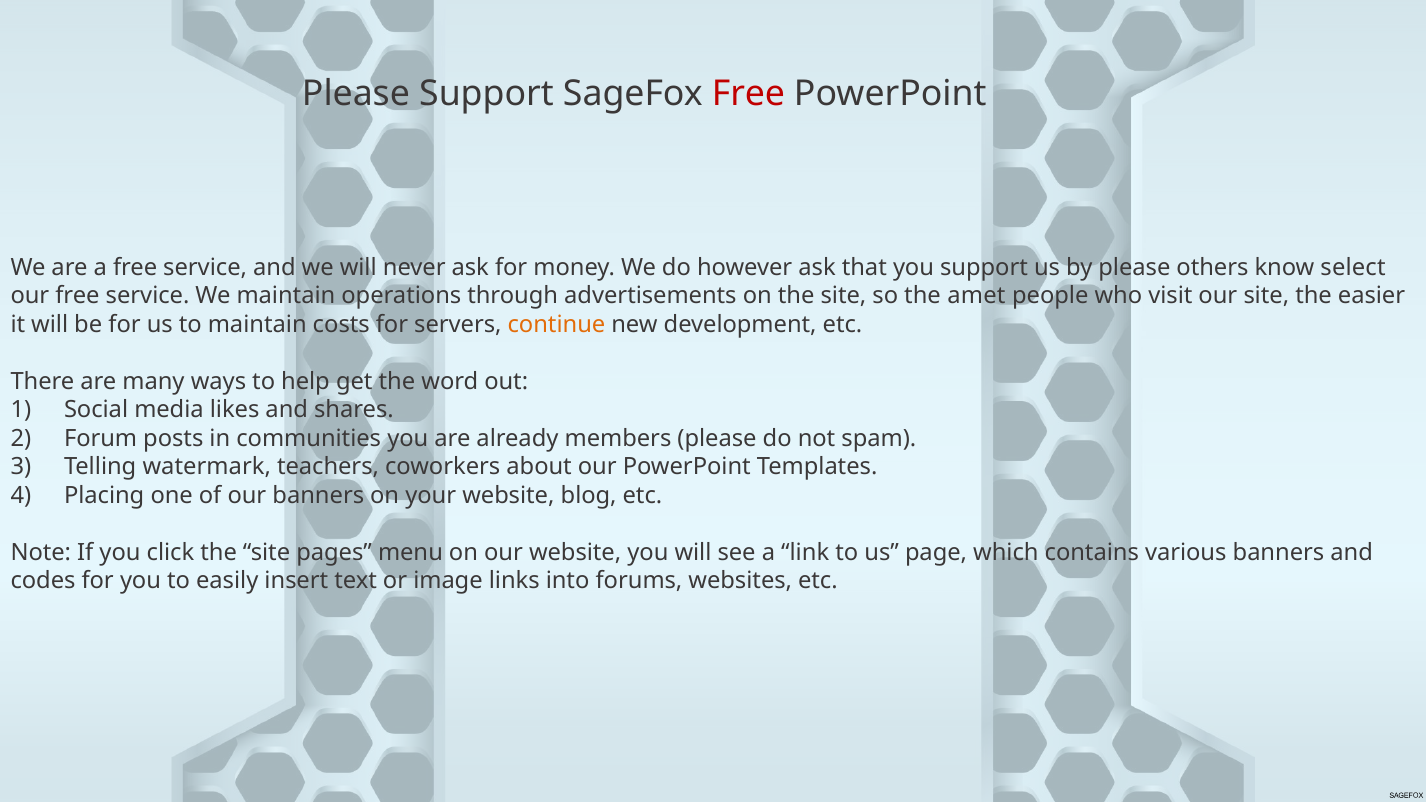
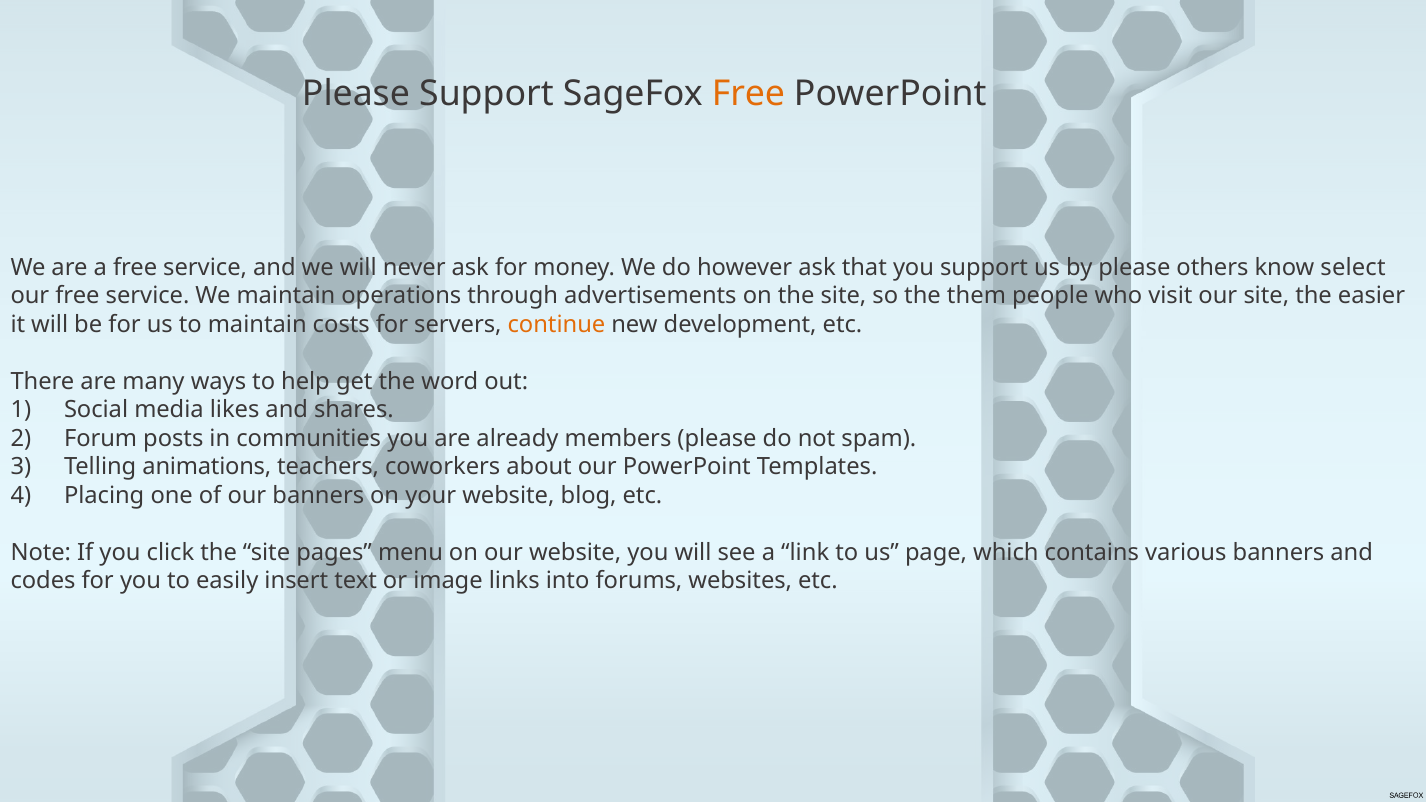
Free colour: red -> orange (748, 93)
amet: amet -> them (976, 296)
watermark: watermark -> animations (207, 467)
